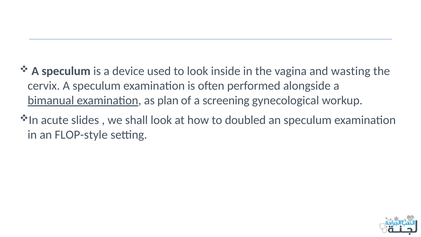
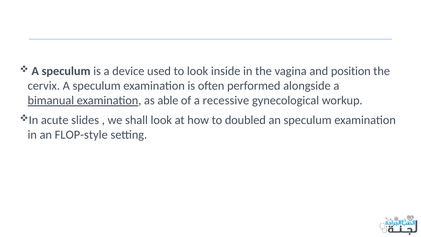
wasting: wasting -> position (351, 71)
plan: plan -> able (168, 101)
screening: screening -> recessive (226, 101)
